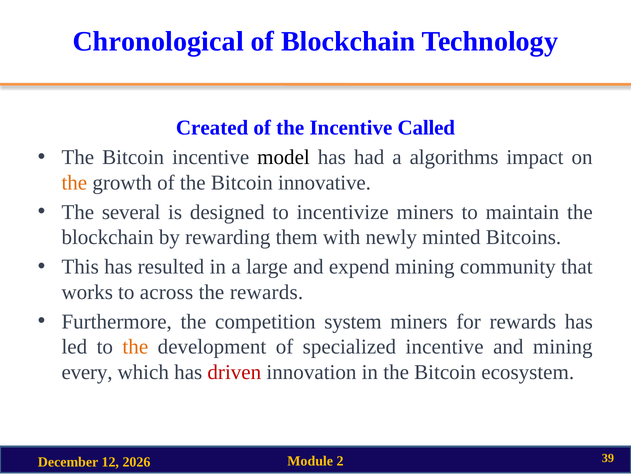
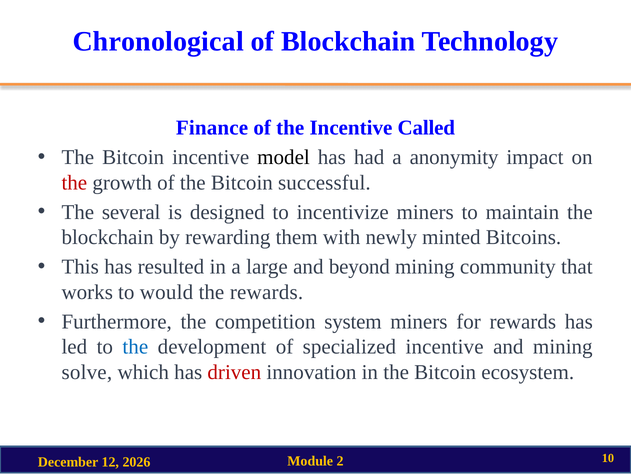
Created: Created -> Finance (212, 128)
algorithms: algorithms -> anonymity (454, 157)
the colour: orange -> red (74, 182)
innovative: innovative -> successful (324, 182)
expend: expend -> beyond (359, 266)
across: across -> would (166, 292)
the colour: orange -> blue (135, 346)
every: every -> solve (87, 372)
39: 39 -> 10 (608, 458)
